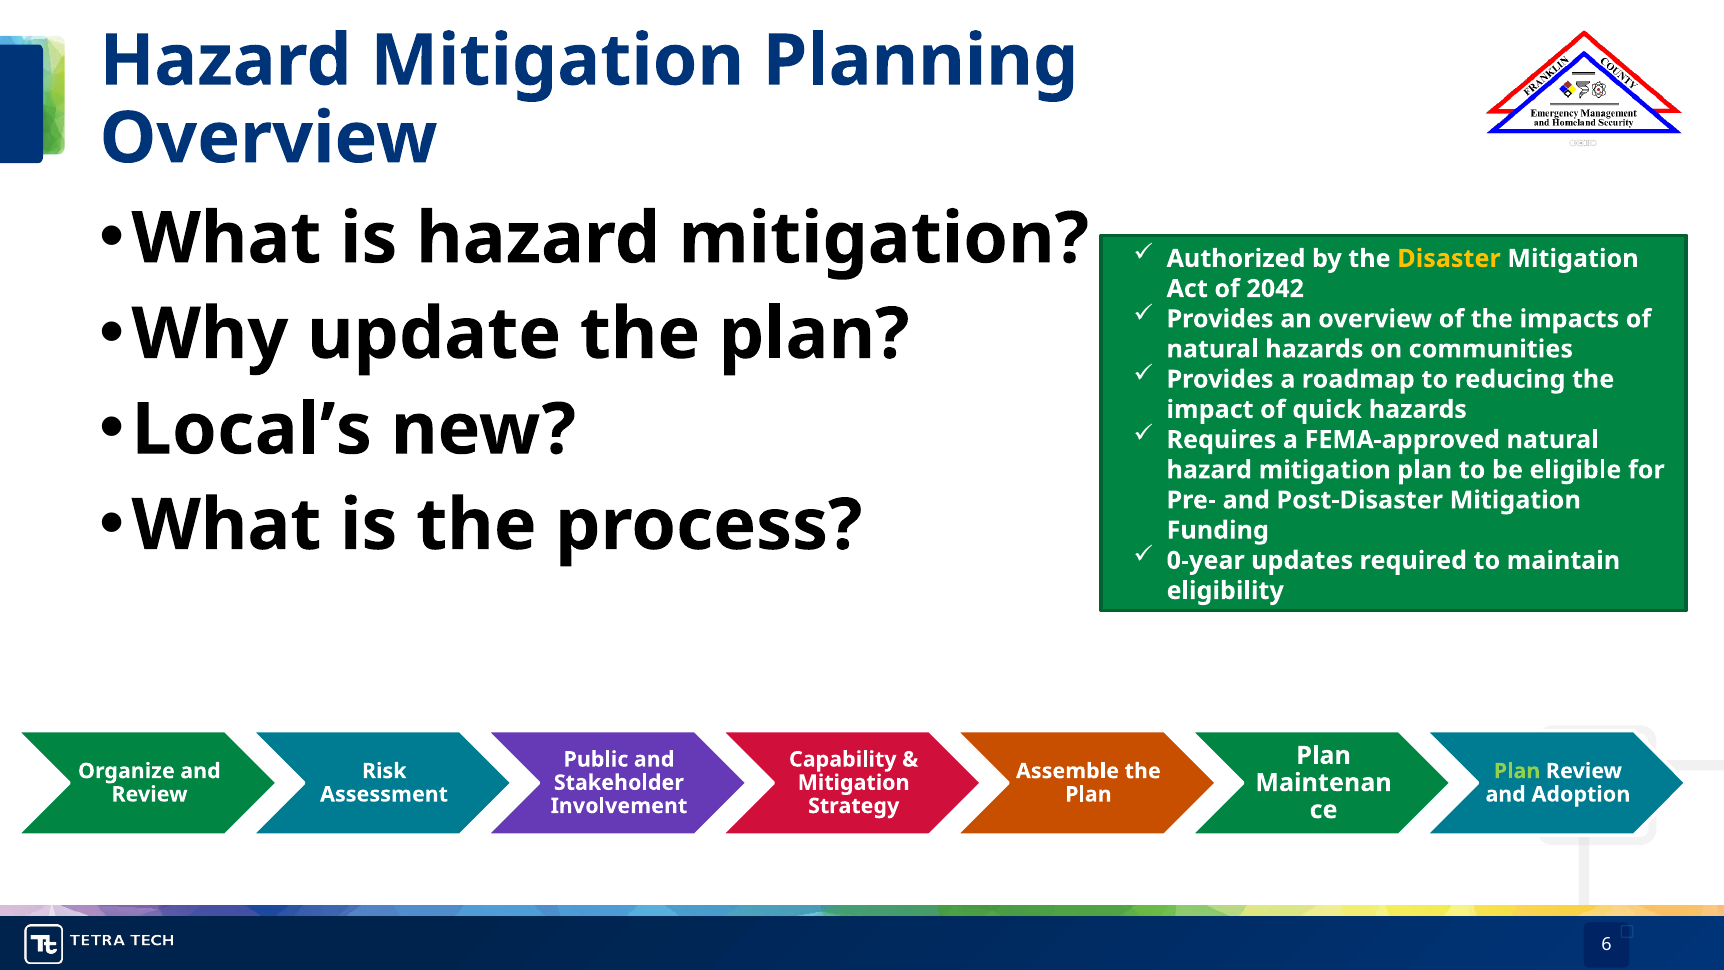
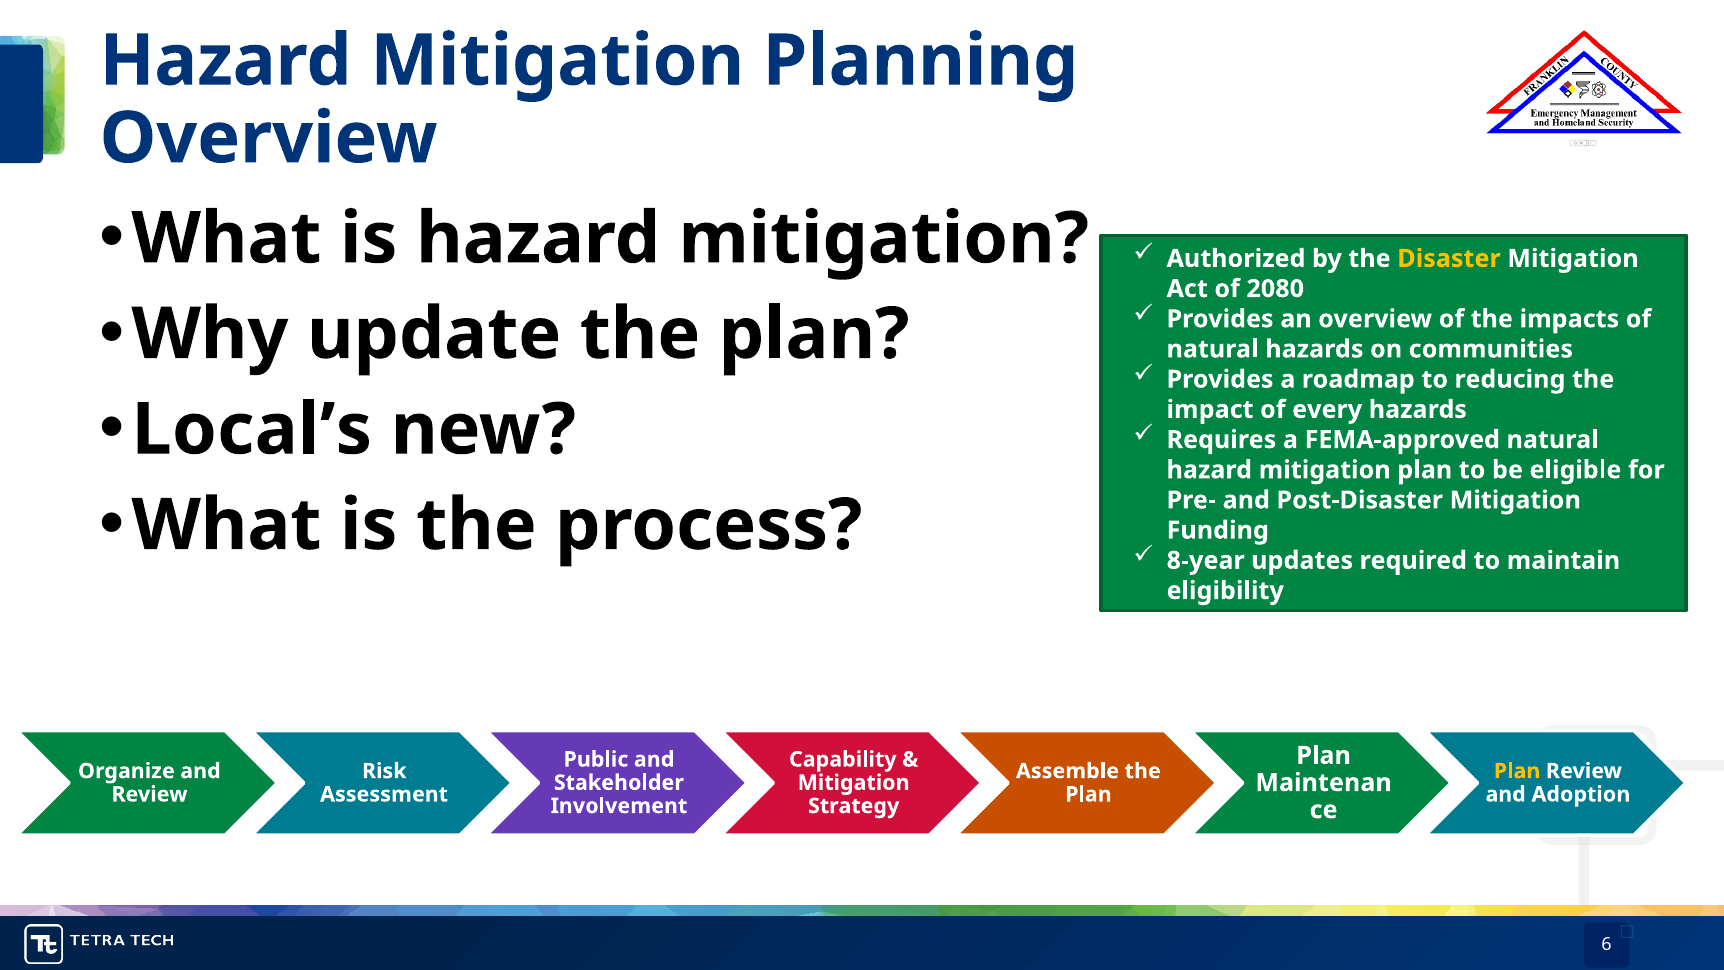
2042: 2042 -> 2080 (1275, 289)
quick: quick -> every (1327, 409)
0-year: 0-year -> 8-year (1206, 560)
Plan colour: light green -> yellow (1517, 771)
